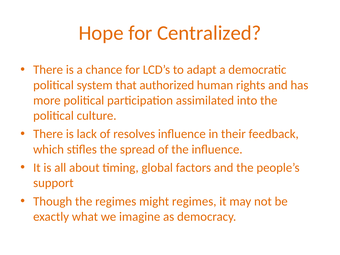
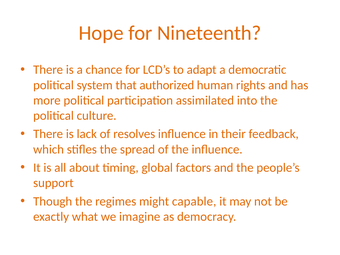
Centralized: Centralized -> Nineteenth (209, 33)
might regimes: regimes -> capable (194, 201)
